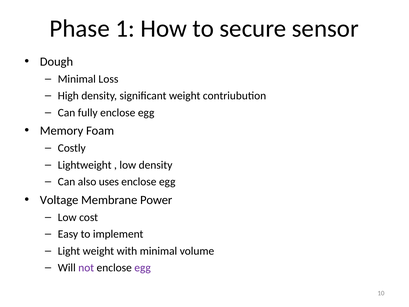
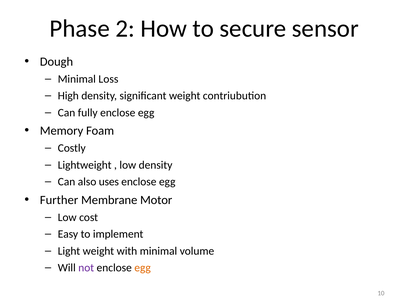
1: 1 -> 2 (125, 29)
Voltage: Voltage -> Further (59, 200)
Power: Power -> Motor (156, 200)
egg colour: purple -> orange (143, 268)
